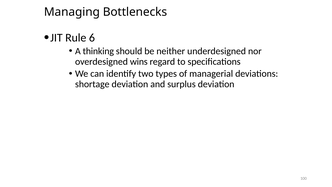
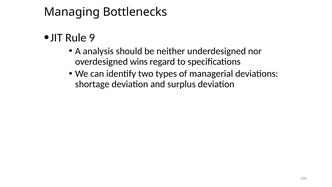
6: 6 -> 9 (92, 38)
thinking: thinking -> analysis (98, 51)
